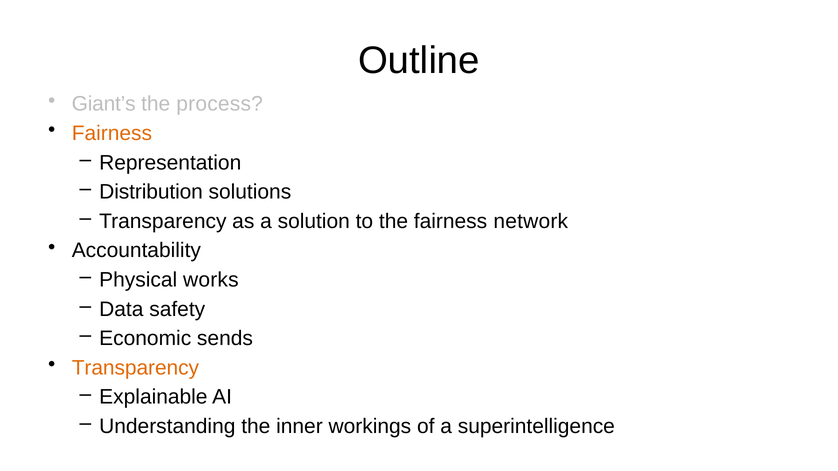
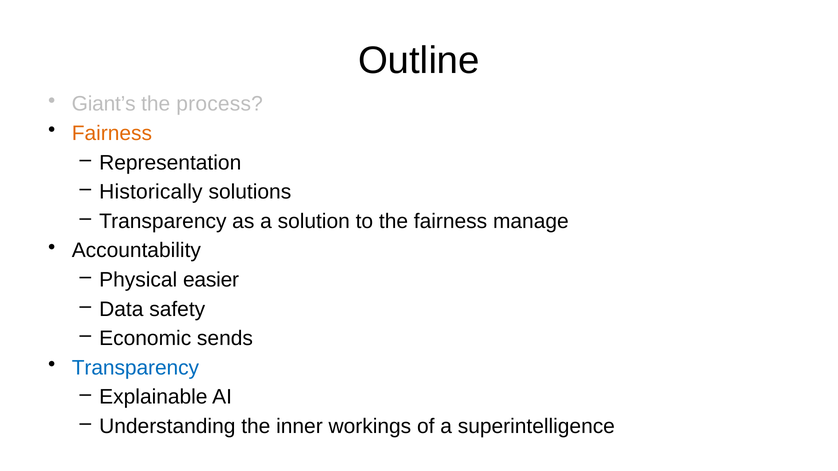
Distribution: Distribution -> Historically (151, 192)
network: network -> manage (531, 221)
works: works -> easier (211, 280)
Transparency colour: orange -> blue (135, 368)
